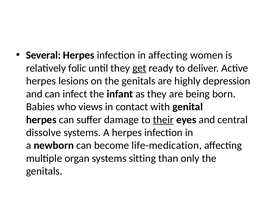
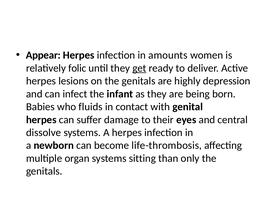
Several: Several -> Appear (43, 55)
in affecting: affecting -> amounts (168, 55)
views: views -> fluids (91, 107)
their underline: present -> none (163, 120)
life-medication: life-medication -> life-thrombosis (167, 146)
